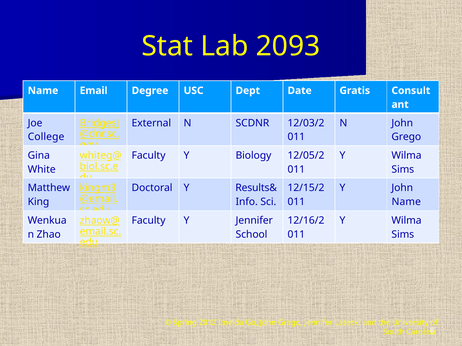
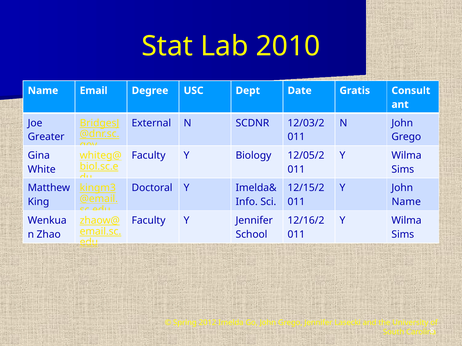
2093: 2093 -> 2010 (288, 46)
College: College -> Greater (46, 137)
Results&: Results& -> Imelda& (256, 188)
